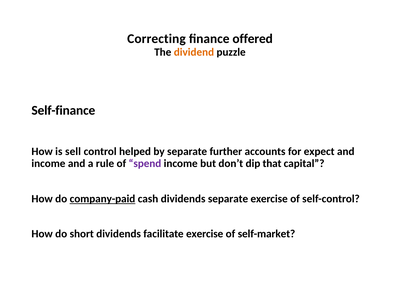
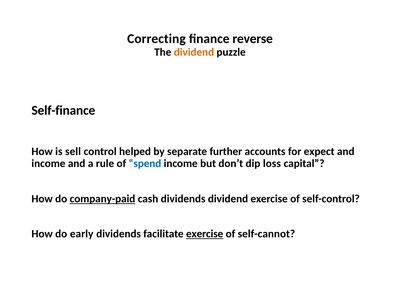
offered: offered -> reverse (253, 39)
spend colour: purple -> blue (145, 164)
that: that -> loss (272, 164)
dividends separate: separate -> dividend (228, 199)
short: short -> early (82, 234)
exercise underline: none -> present (205, 234)
self-market: self-market -> self-cannot (266, 234)
